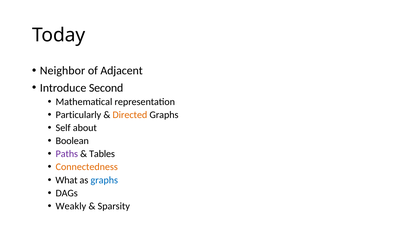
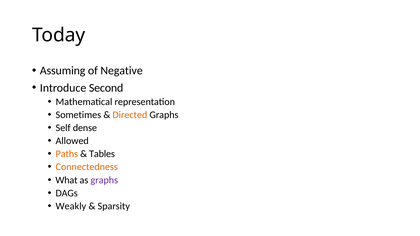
Neighbor: Neighbor -> Assuming (63, 71)
Adjacent: Adjacent -> Negative (122, 71)
Particularly: Particularly -> Sometimes (78, 115)
about: about -> dense (85, 128)
Boolean: Boolean -> Allowed (72, 141)
Paths colour: purple -> orange (67, 154)
graphs colour: blue -> purple (104, 180)
